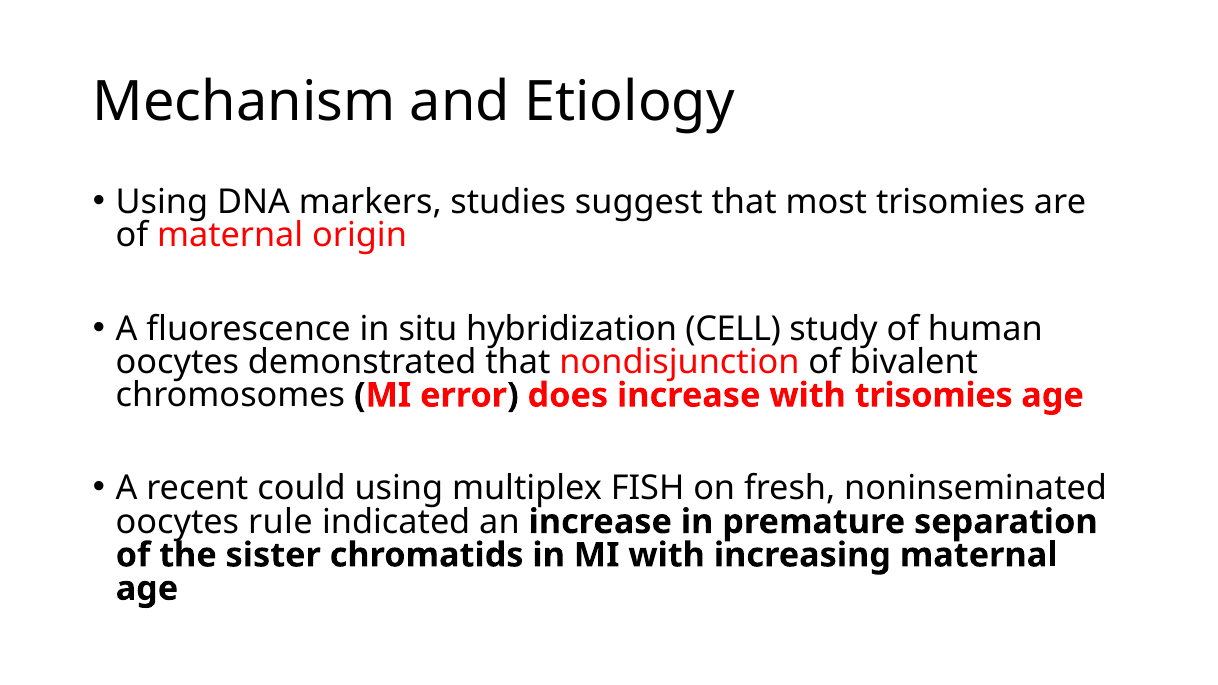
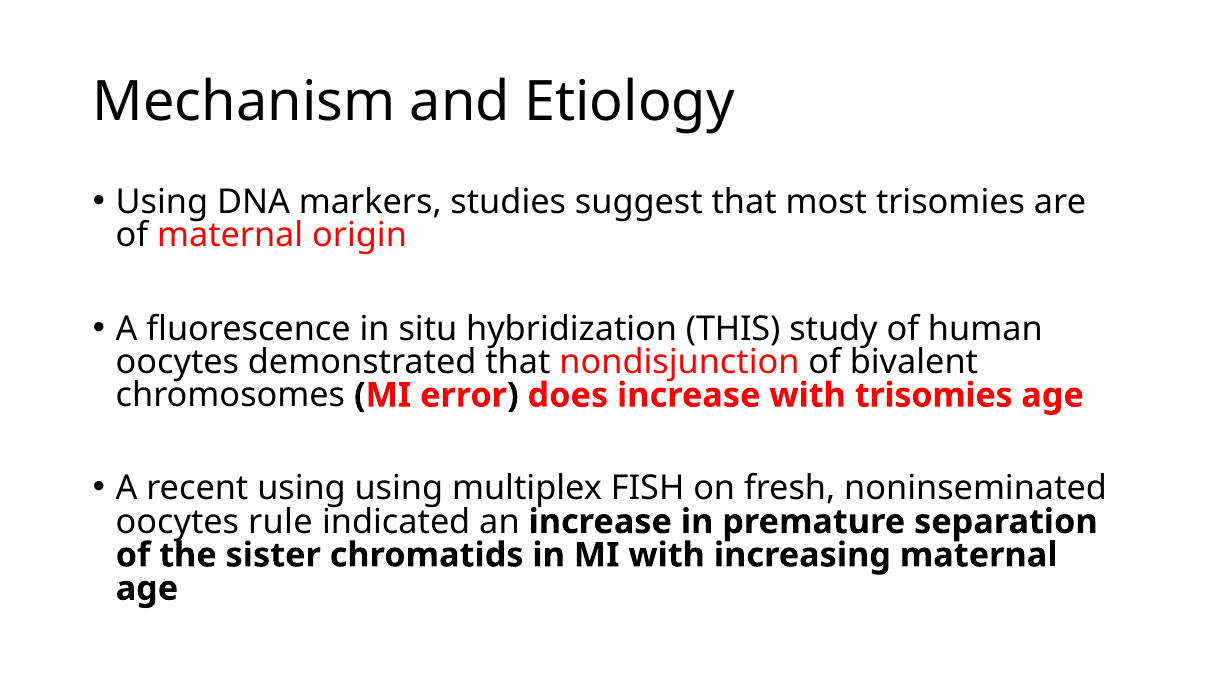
CELL: CELL -> THIS (733, 329)
recent could: could -> using (302, 489)
